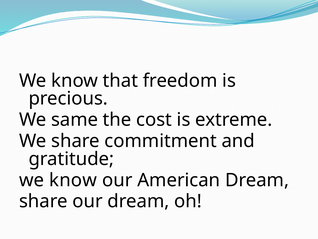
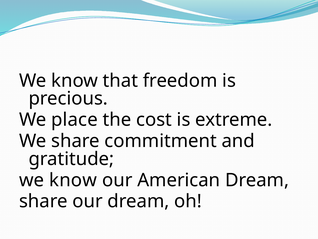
same: same -> place (74, 120)
